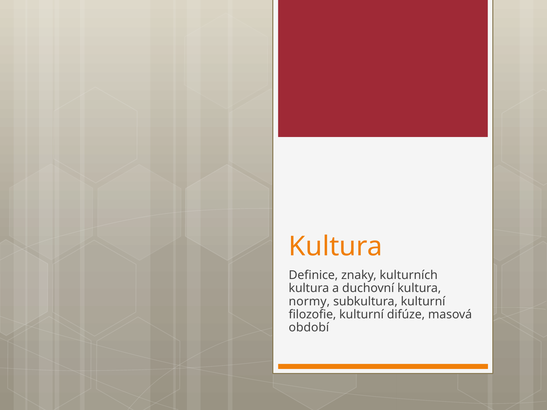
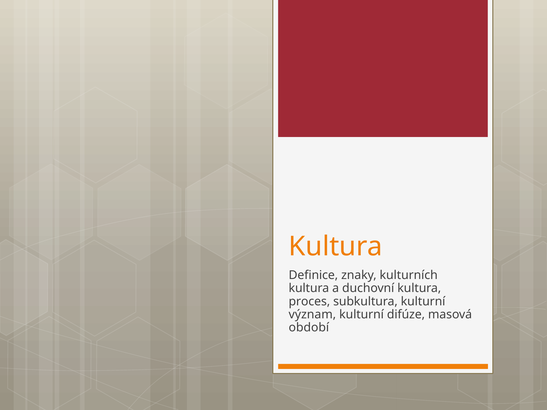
normy: normy -> proces (309, 302)
filozofie: filozofie -> význam (312, 315)
